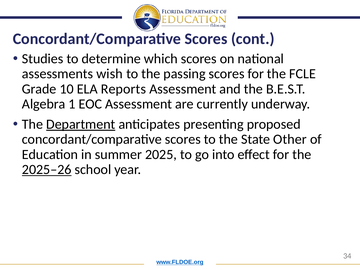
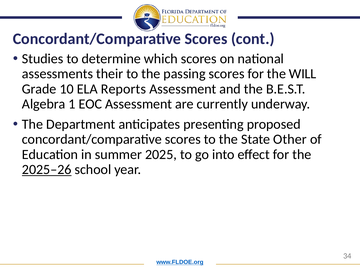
wish: wish -> their (110, 74)
FCLE: FCLE -> WILL (303, 74)
Department underline: present -> none (81, 124)
